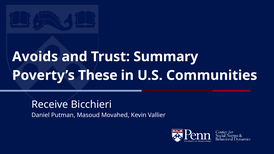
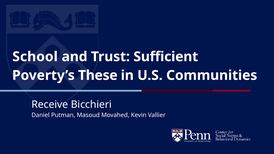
Avoids: Avoids -> School (35, 57)
Summary: Summary -> Sufficient (166, 57)
